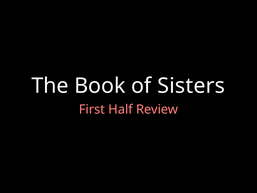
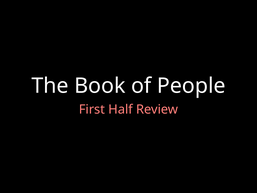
Sisters: Sisters -> People (191, 86)
